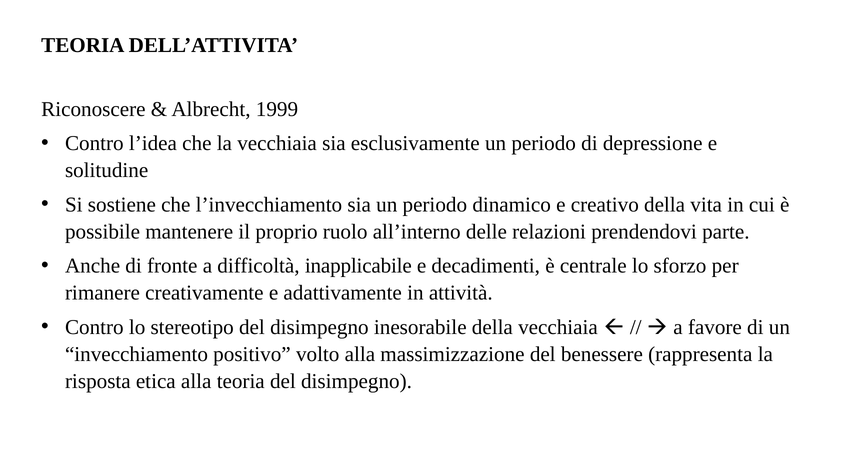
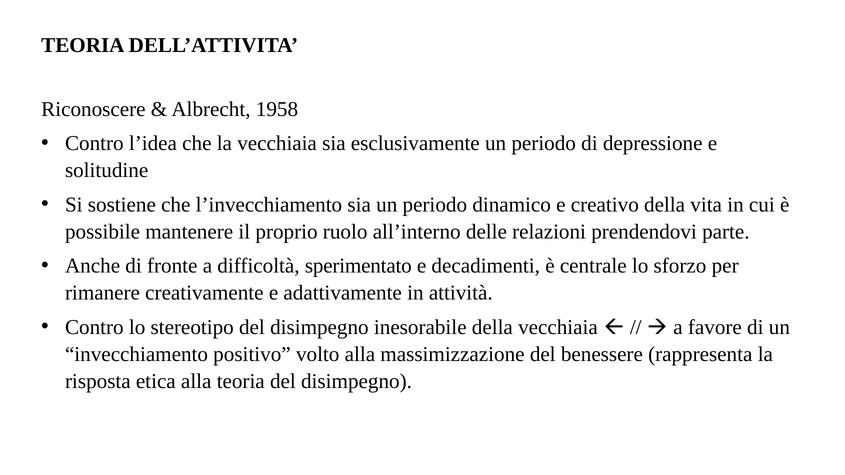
1999: 1999 -> 1958 (277, 109)
inapplicabile: inapplicabile -> sperimentato (358, 266)
